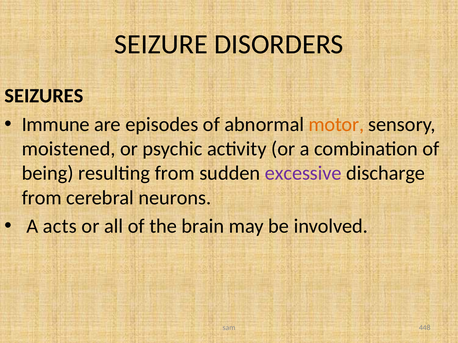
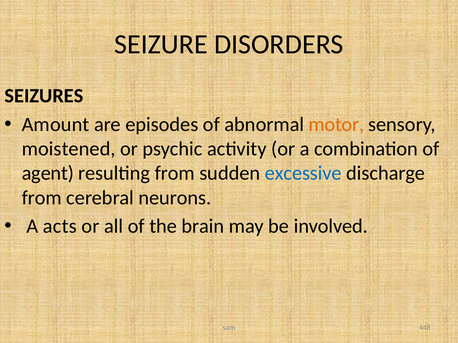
Immune: Immune -> Amount (56, 125)
being: being -> agent (48, 174)
excessive colour: purple -> blue (303, 174)
